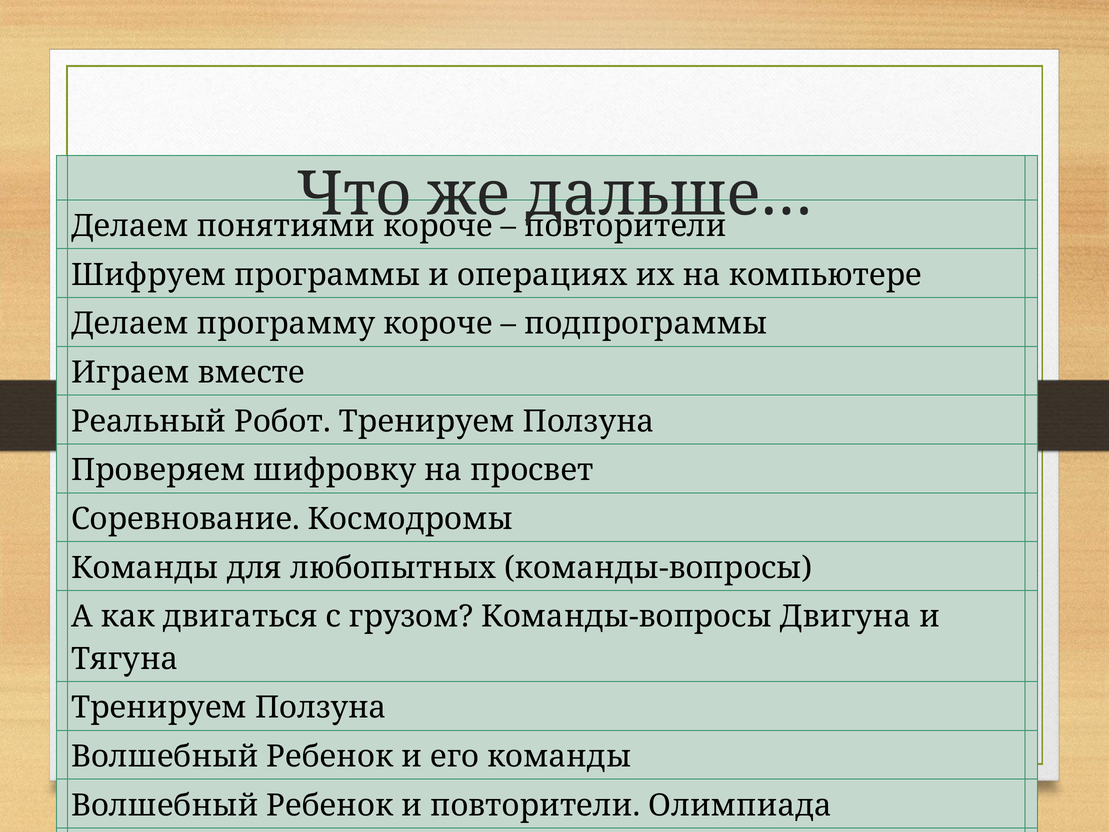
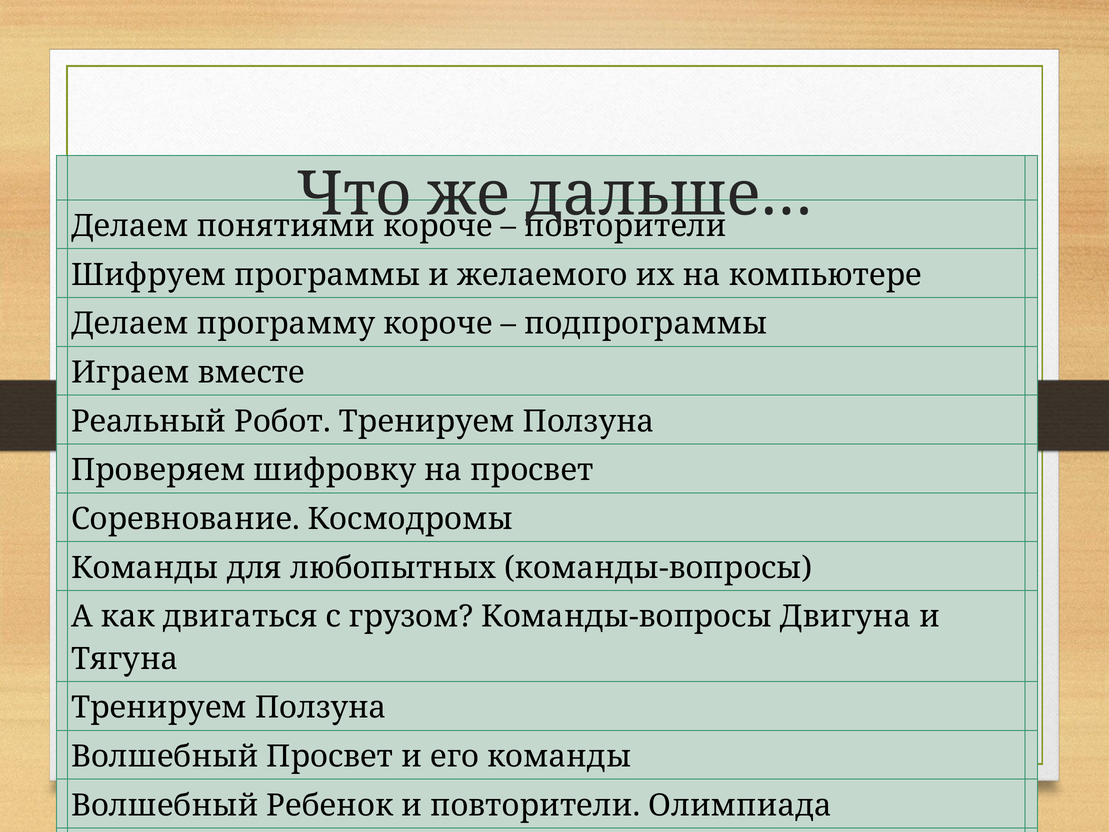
операциях: операциях -> желаемого (543, 275)
Ребенок: Ребенок -> Просвет (330, 756)
